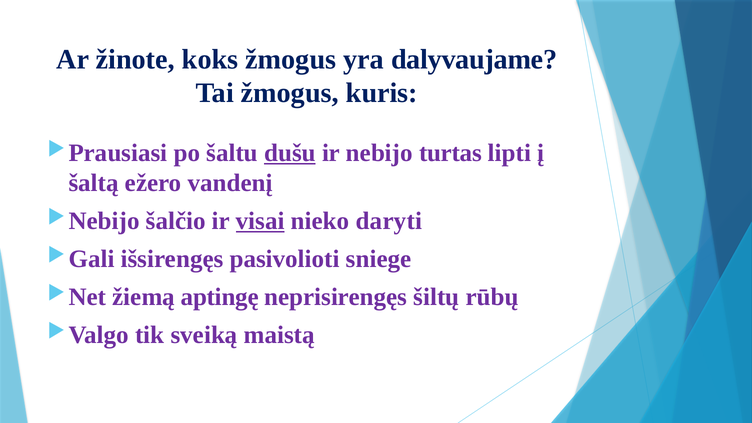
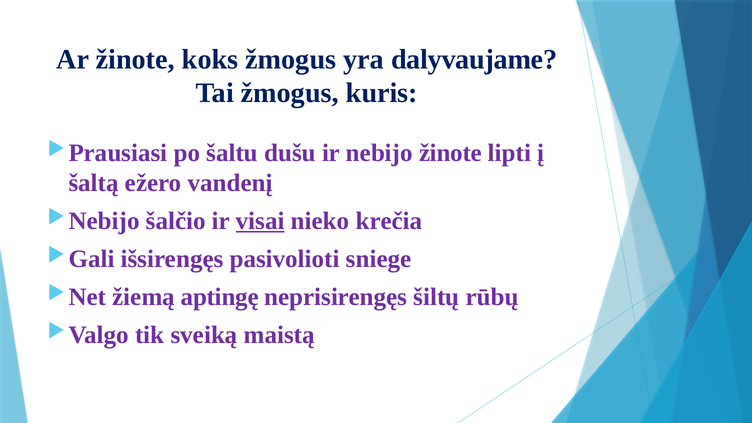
dušu underline: present -> none (290, 153)
nebijo turtas: turtas -> žinote (451, 153)
daryti: daryti -> krečia (389, 221)
